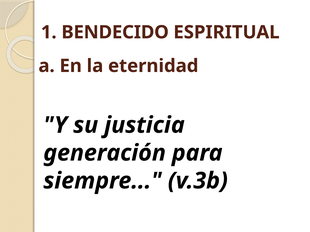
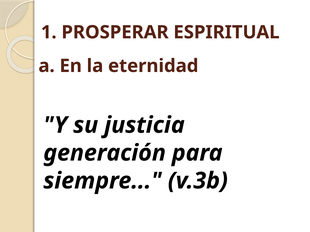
BENDECIDO: BENDECIDO -> PROSPERAR (115, 32)
